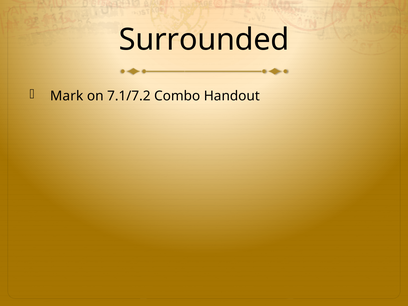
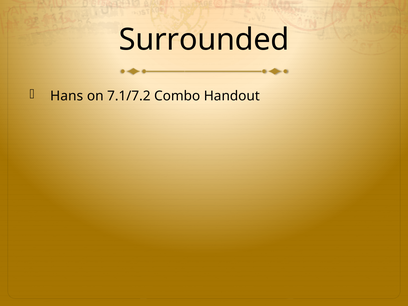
Mark: Mark -> Hans (67, 96)
